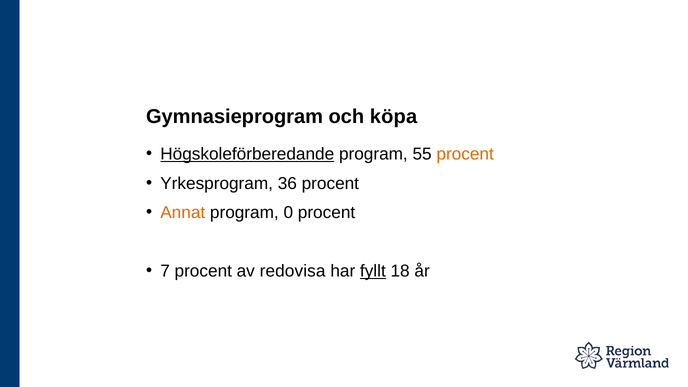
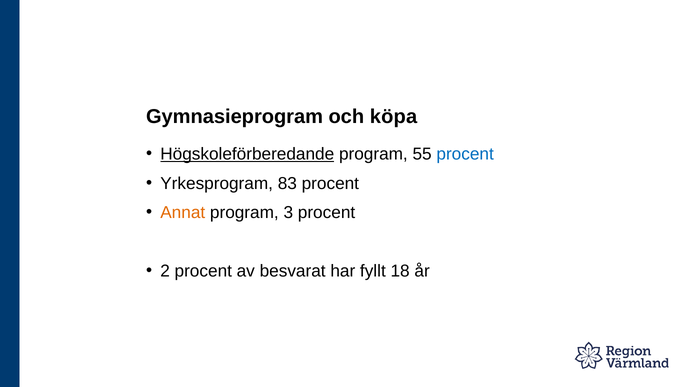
procent colour: orange -> blue (465, 154)
36: 36 -> 83 (287, 183)
0: 0 -> 3 (288, 213)
7: 7 -> 2 (165, 271)
redovisa: redovisa -> besvarat (293, 271)
fyllt underline: present -> none (373, 271)
